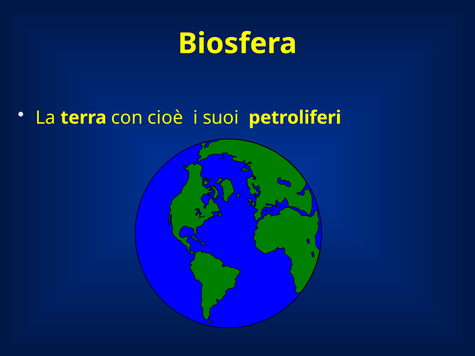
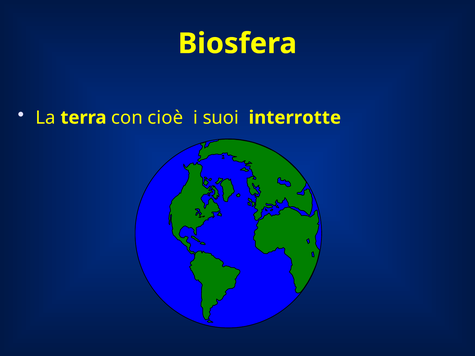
petroliferi: petroliferi -> interrotte (295, 118)
